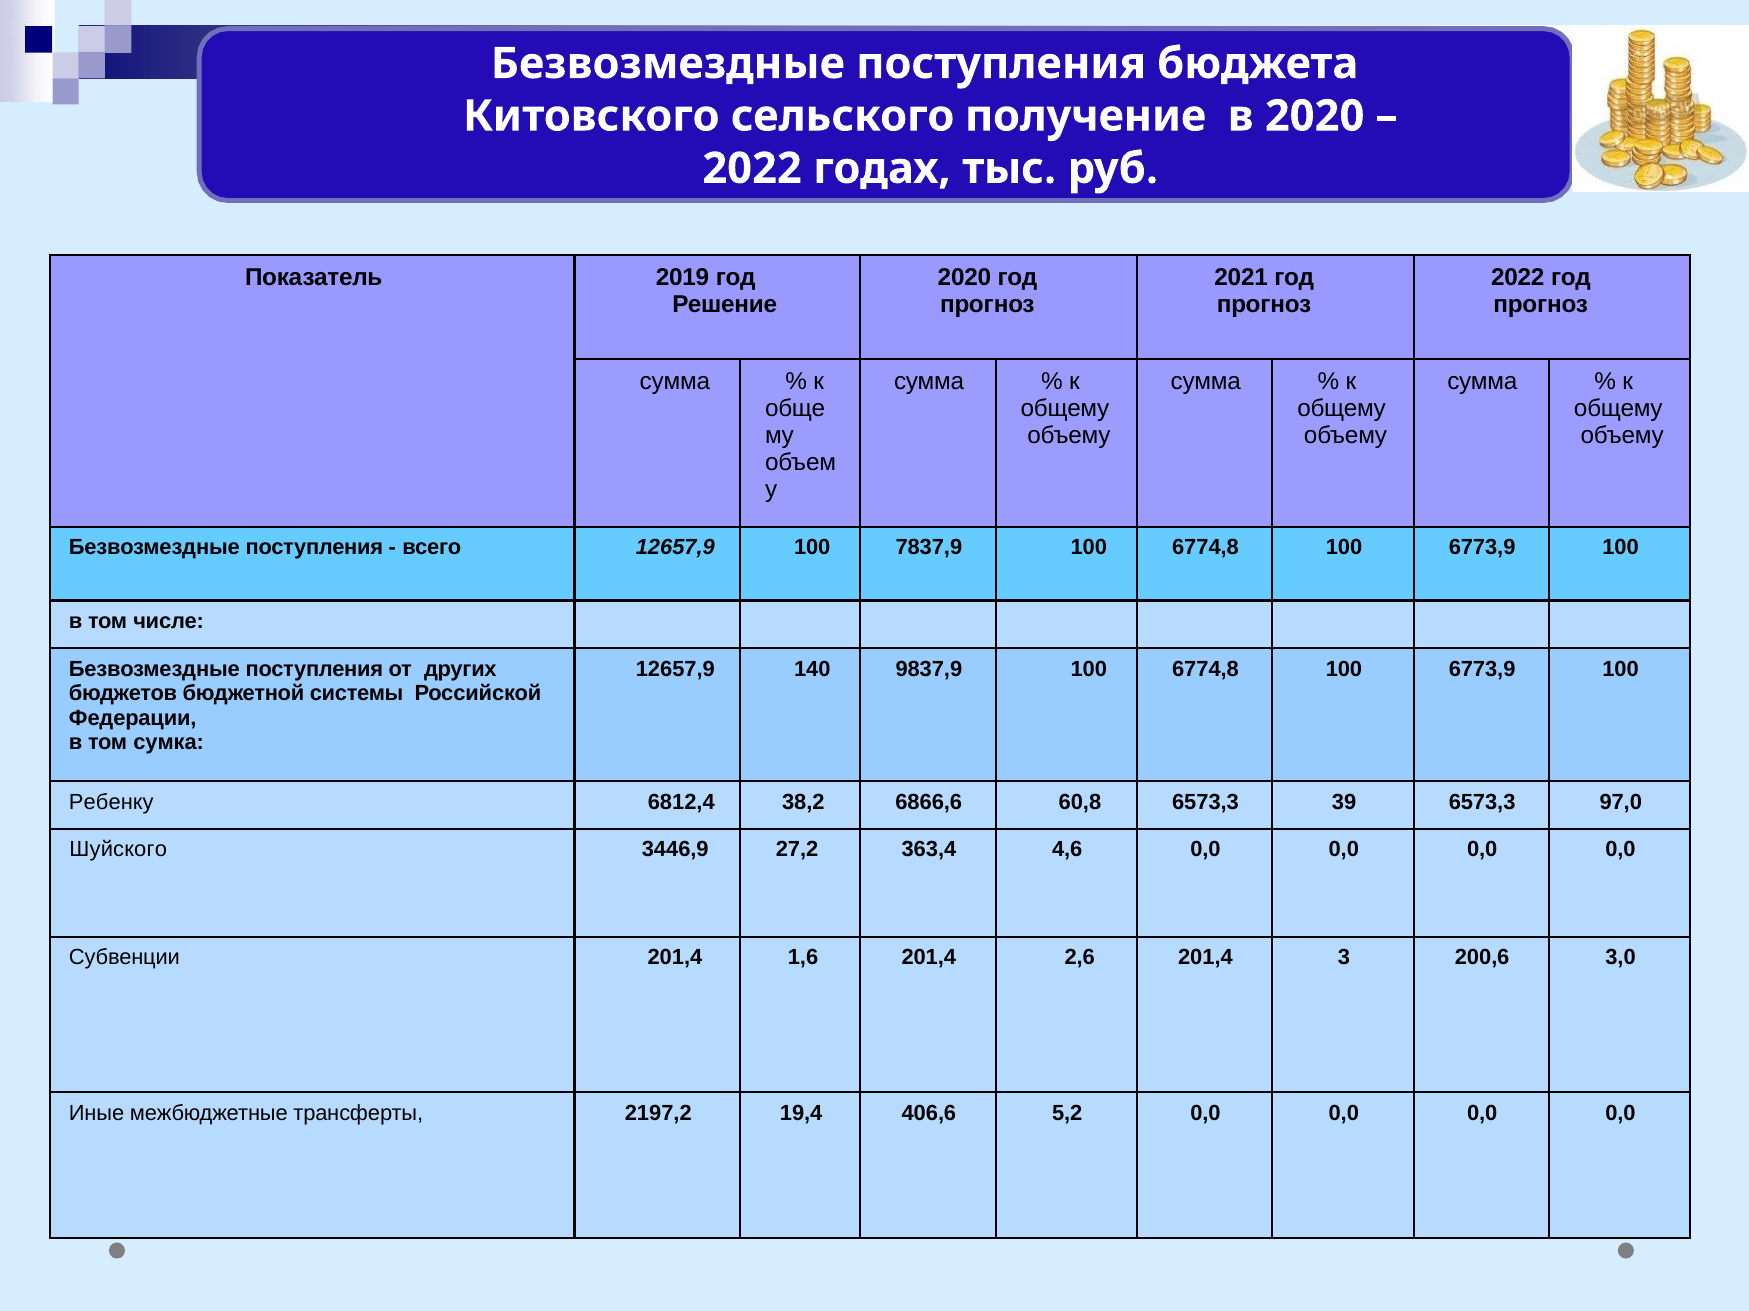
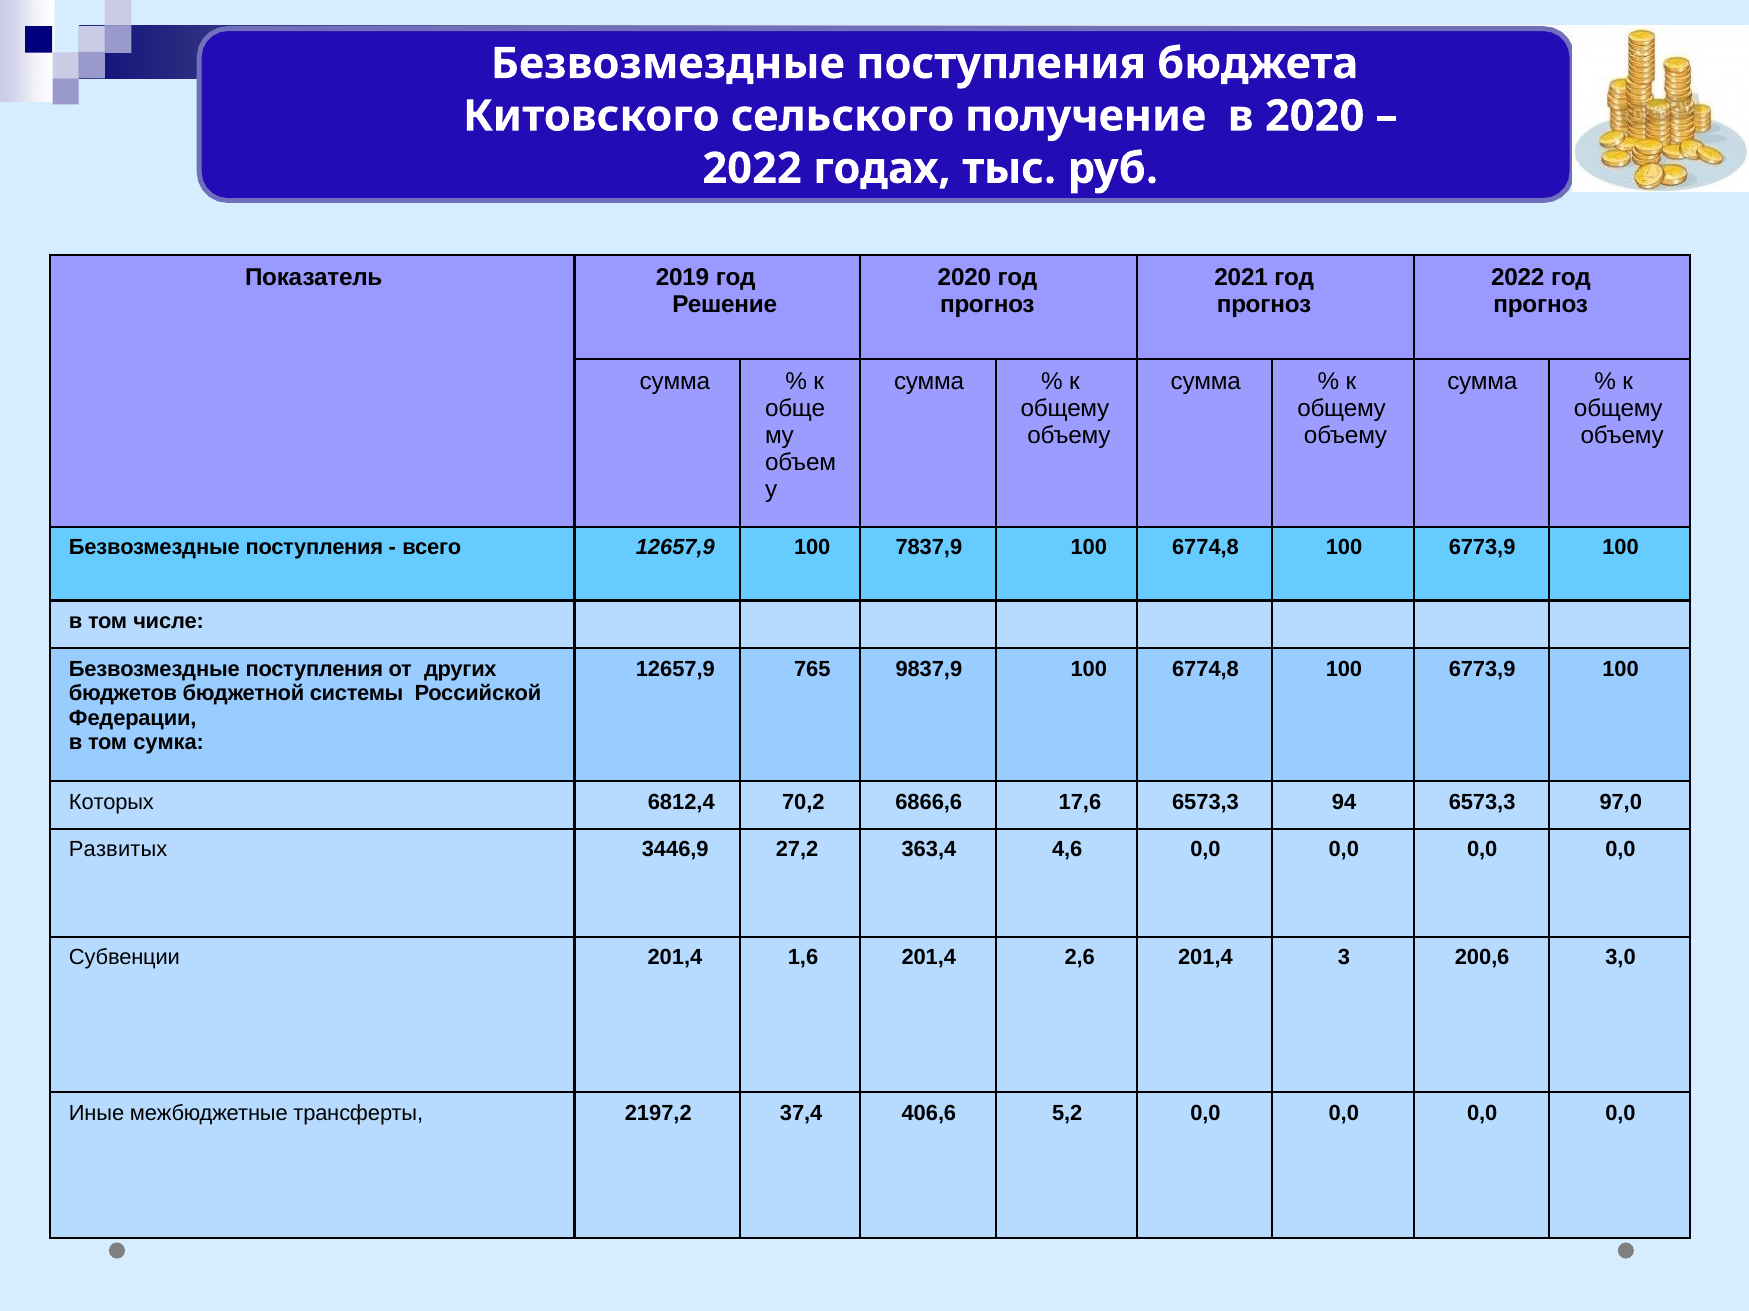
140: 140 -> 765 (812, 669)
Ребенку: Ребенку -> Которых (111, 802)
38,2: 38,2 -> 70,2 (803, 802)
60,8: 60,8 -> 17,6 (1080, 802)
39: 39 -> 94 (1344, 802)
Шуйского: Шуйского -> Развитых (118, 850)
19,4: 19,4 -> 37,4 (801, 1114)
